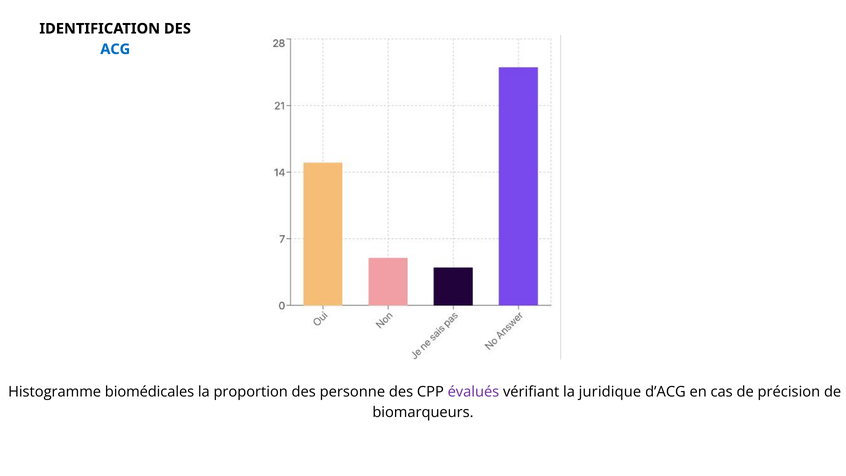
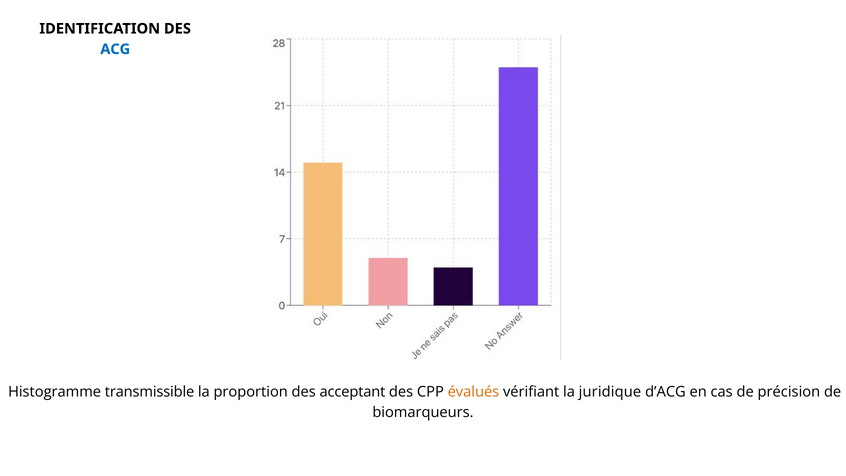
biomédicales: biomédicales -> transmissible (150, 392)
personne: personne -> acceptant (352, 392)
évalués colour: purple -> orange (473, 392)
